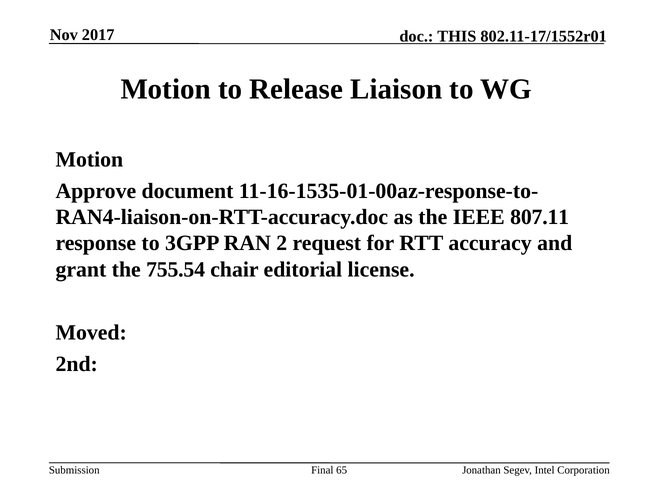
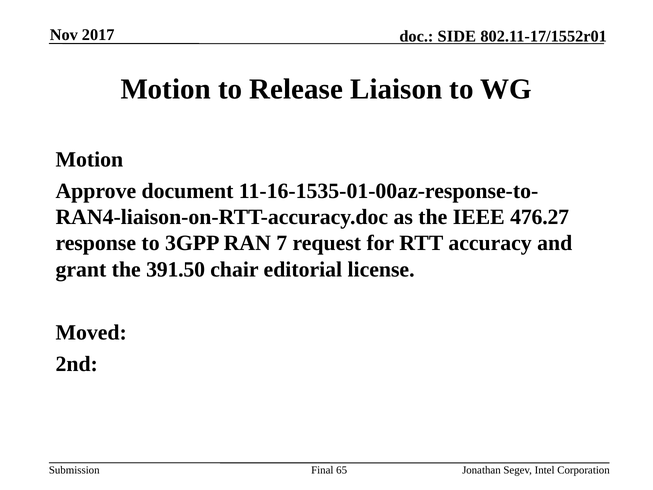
THIS: THIS -> SIDE (457, 36)
807.11: 807.11 -> 476.27 (540, 217)
2: 2 -> 7 (282, 243)
755.54: 755.54 -> 391.50 (176, 269)
